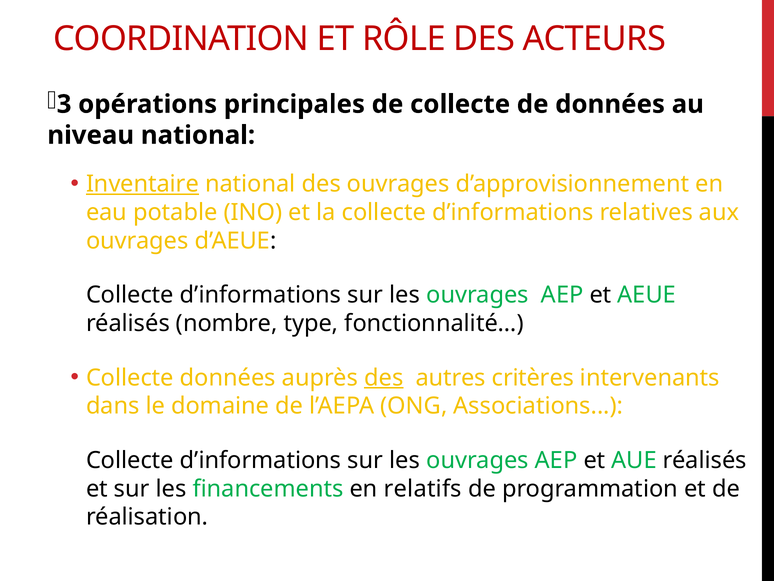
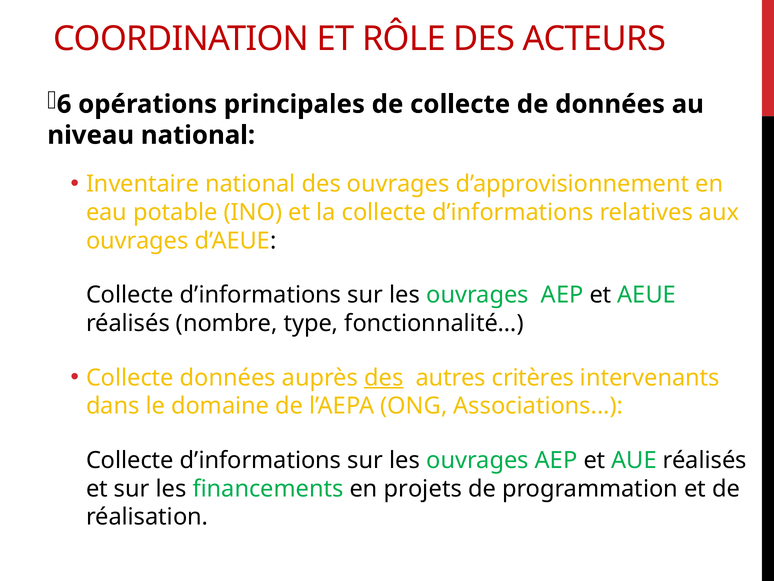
3: 3 -> 6 (64, 104)
Inventaire underline: present -> none (143, 184)
relatifs: relatifs -> projets (423, 488)
